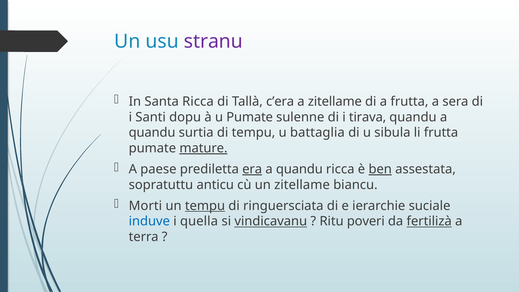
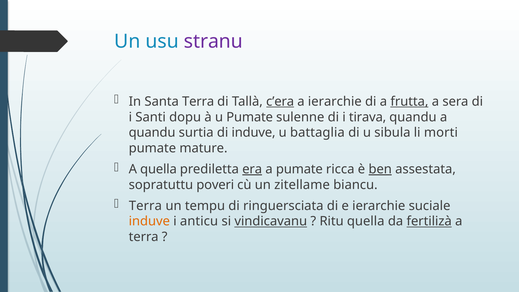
Santa Ricca: Ricca -> Terra (198, 101)
c’era underline: none -> present (280, 101)
a zitellame: zitellame -> ierarchie (335, 101)
frutta underline: none -> present (409, 101)
di tempu: tempu -> induve (254, 133)
li frutta: frutta -> morti (441, 133)
mature underline: present -> none (203, 148)
A paese: paese -> quella (158, 169)
quandu: quandu -> pumate (299, 169)
anticu: anticu -> poveri (215, 185)
Morti: Morti -> Terra (145, 206)
tempu underline: present -> none (205, 206)
induve colour: blue -> orange (149, 221)
quella: quella -> anticu (199, 221)
Ritu poveri: poveri -> quella (366, 221)
